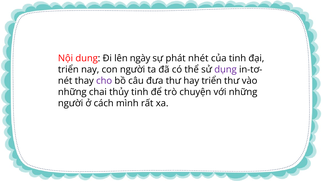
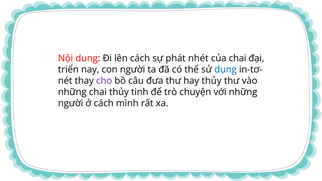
lên ngày: ngày -> cách (140, 58)
của tinh: tinh -> chai (238, 58)
dụng colour: purple -> blue (226, 70)
hay triển: triển -> thủy (212, 81)
